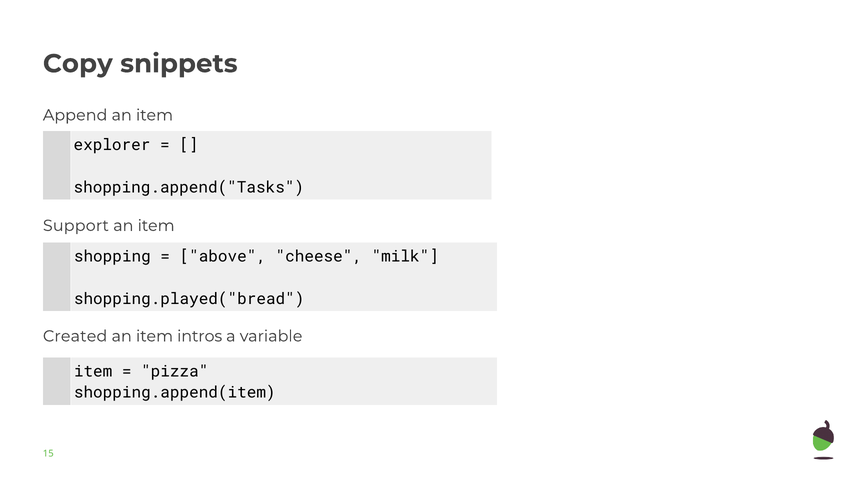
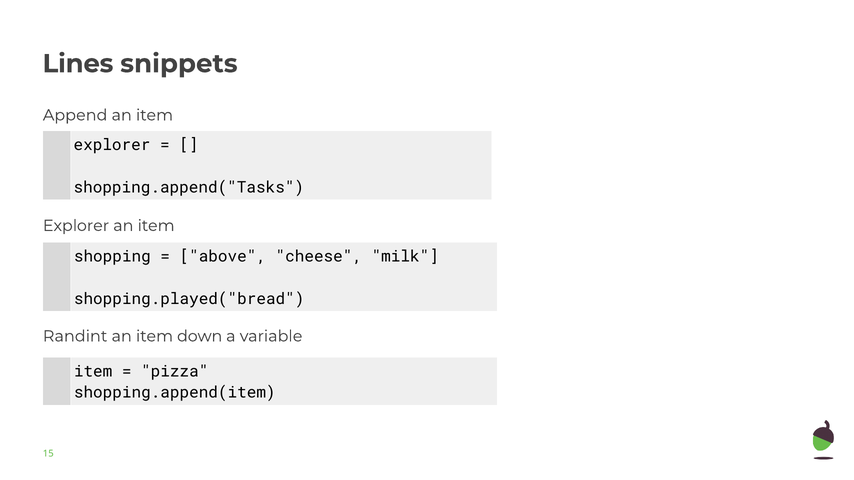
Copy: Copy -> Lines (78, 64)
Support: Support -> Explorer (76, 226)
Created: Created -> Randint (75, 336)
intros: intros -> down (200, 336)
